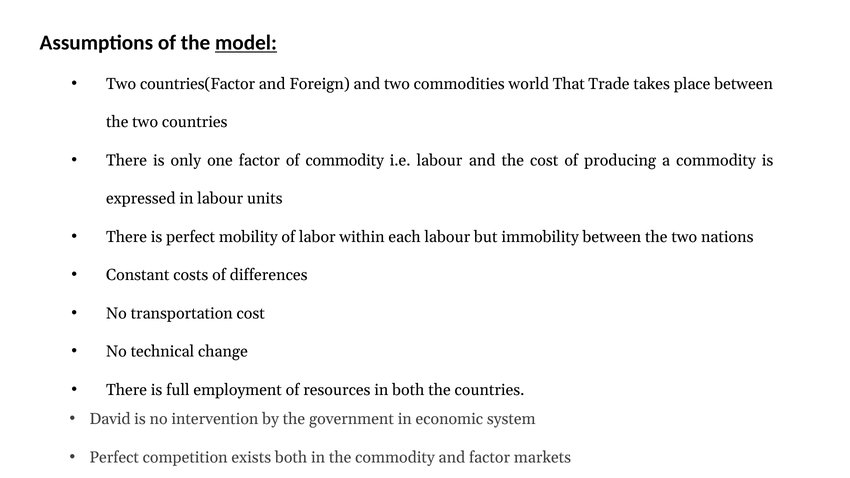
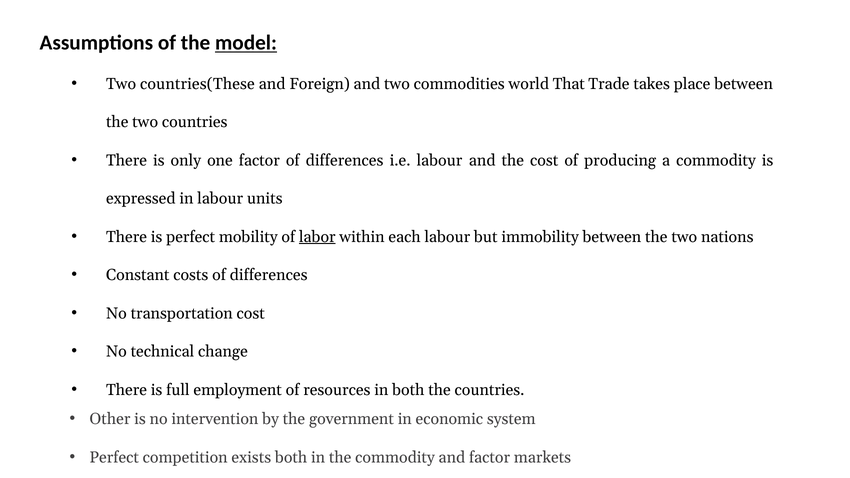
countries(Factor: countries(Factor -> countries(These (197, 84)
factor of commodity: commodity -> differences (345, 160)
labor underline: none -> present (317, 237)
David: David -> Other (110, 419)
